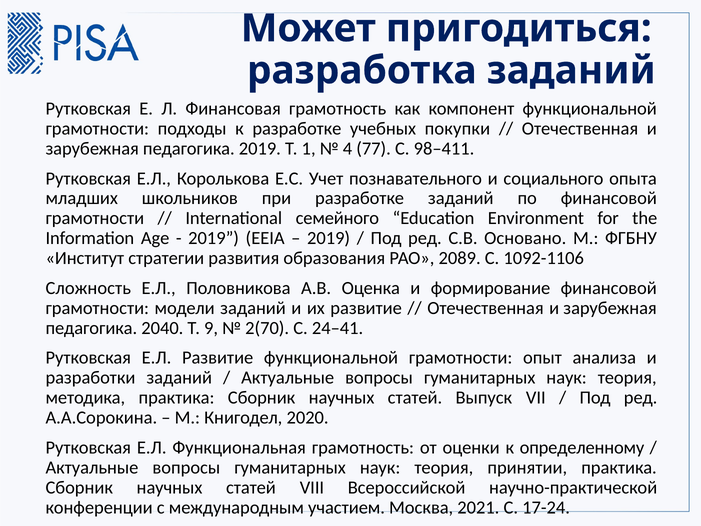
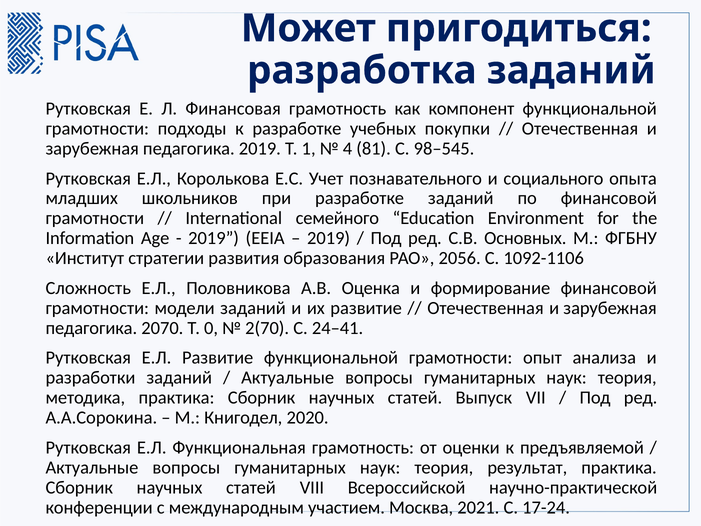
77: 77 -> 81 (374, 149)
98–411: 98–411 -> 98–545 (444, 149)
Основано: Основано -> Основных (525, 238)
2089: 2089 -> 2056 (460, 258)
2040: 2040 -> 2070 (162, 328)
9: 9 -> 0 (211, 328)
определенному: определенному -> предъявляемой (582, 447)
принятии: принятии -> результат (527, 467)
